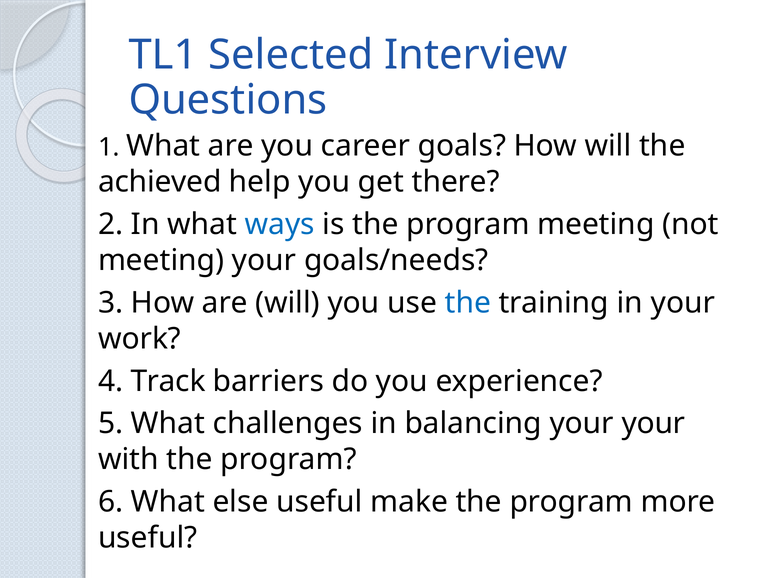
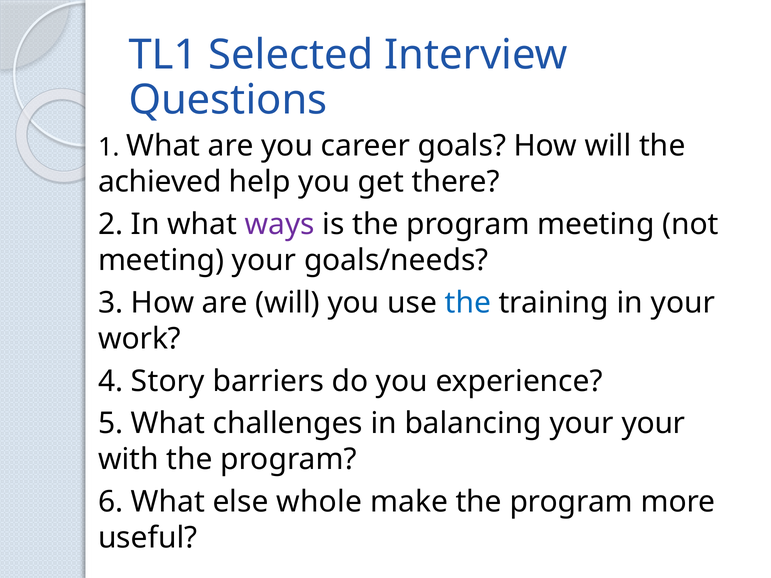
ways colour: blue -> purple (280, 224)
Track: Track -> Story (168, 381)
else useful: useful -> whole (319, 502)
